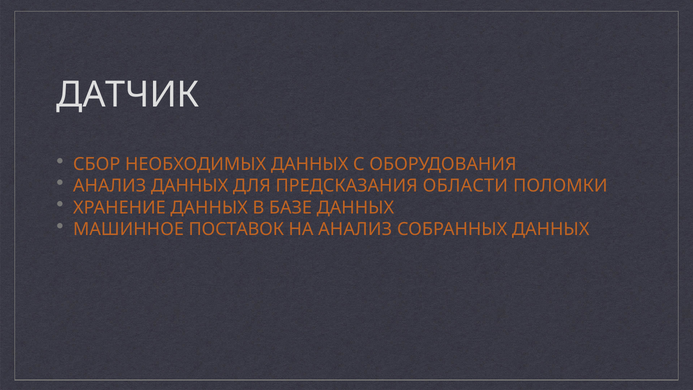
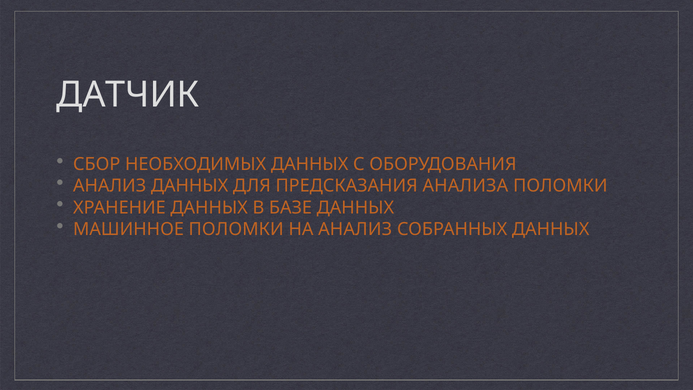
ОБЛАСТИ: ОБЛАСТИ -> АНАЛИЗА (465, 186)
МАШИННОЕ ПОСТАВОК: ПОСТАВОК -> ПОЛОМКИ (236, 229)
